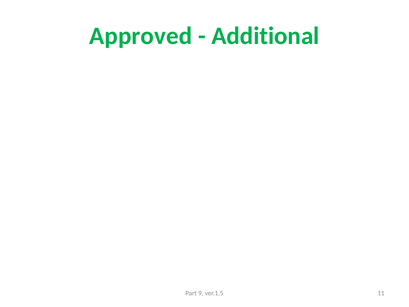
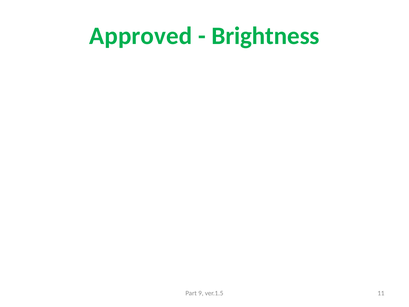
Additional: Additional -> Brightness (265, 36)
